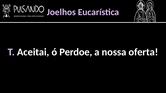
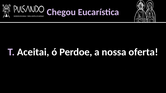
Joelhos: Joelhos -> Chegou (61, 12)
